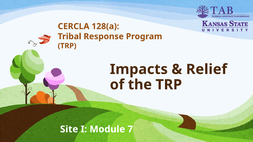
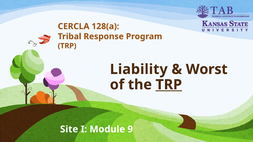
Impacts: Impacts -> Liability (139, 69)
Relief: Relief -> Worst (207, 69)
TRP underline: none -> present (169, 85)
7: 7 -> 9 (130, 129)
